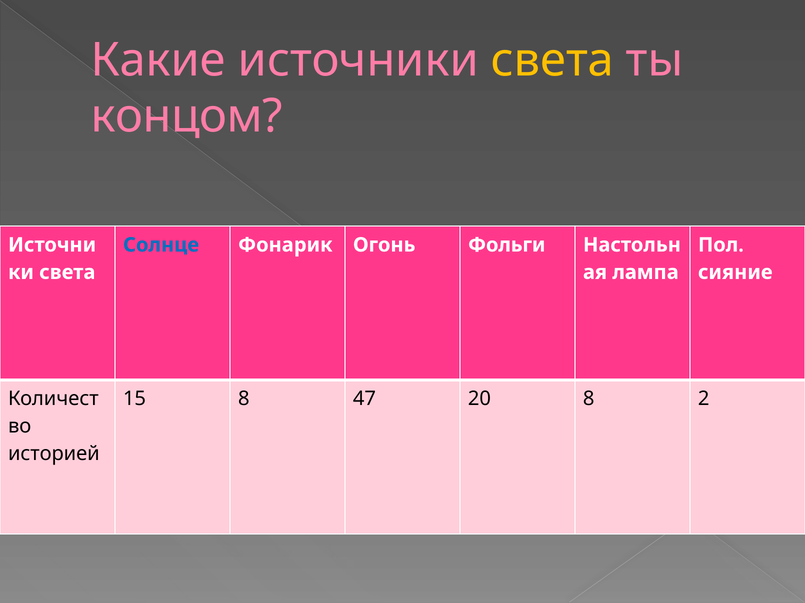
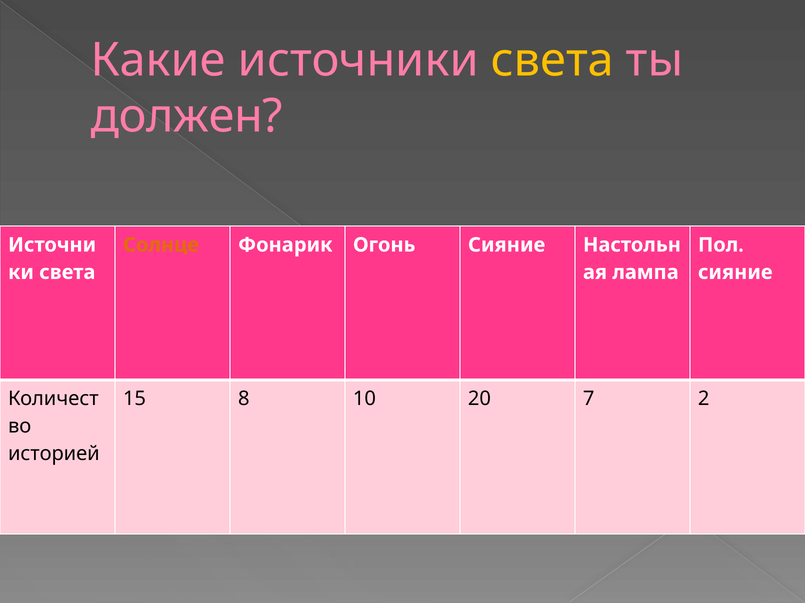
концом: концом -> должен (187, 117)
Солнце colour: blue -> orange (161, 245)
Огонь Фольги: Фольги -> Сияние (507, 245)
47: 47 -> 10 (364, 399)
20 8: 8 -> 7 (589, 399)
